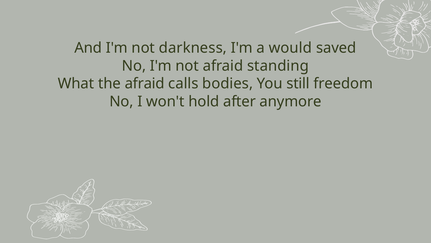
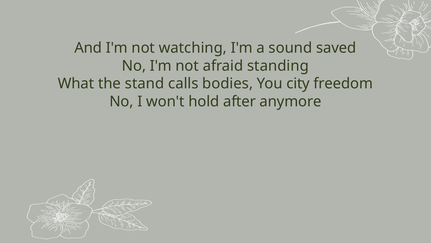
darkness: darkness -> watching (193, 48)
would: would -> sound (290, 48)
the afraid: afraid -> stand (145, 83)
still: still -> city (298, 83)
